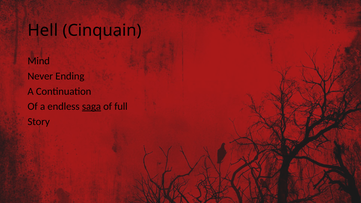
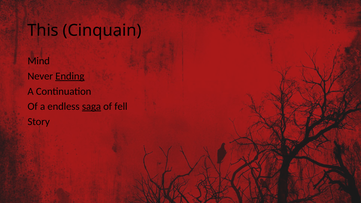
Hell: Hell -> This (43, 30)
Ending underline: none -> present (70, 76)
full: full -> fell (121, 106)
